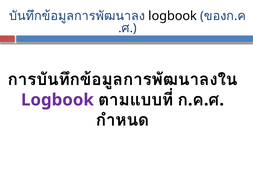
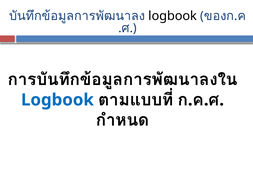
Logbook colour: purple -> blue (57, 100)
